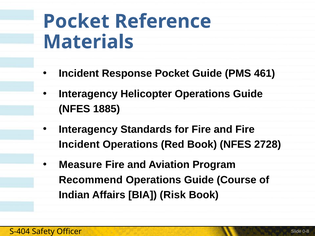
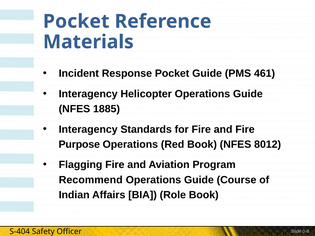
Incident: Incident -> Purpose (79, 145)
2728: 2728 -> 8012 (268, 145)
Measure: Measure -> Flagging (81, 165)
Risk: Risk -> Role (173, 195)
